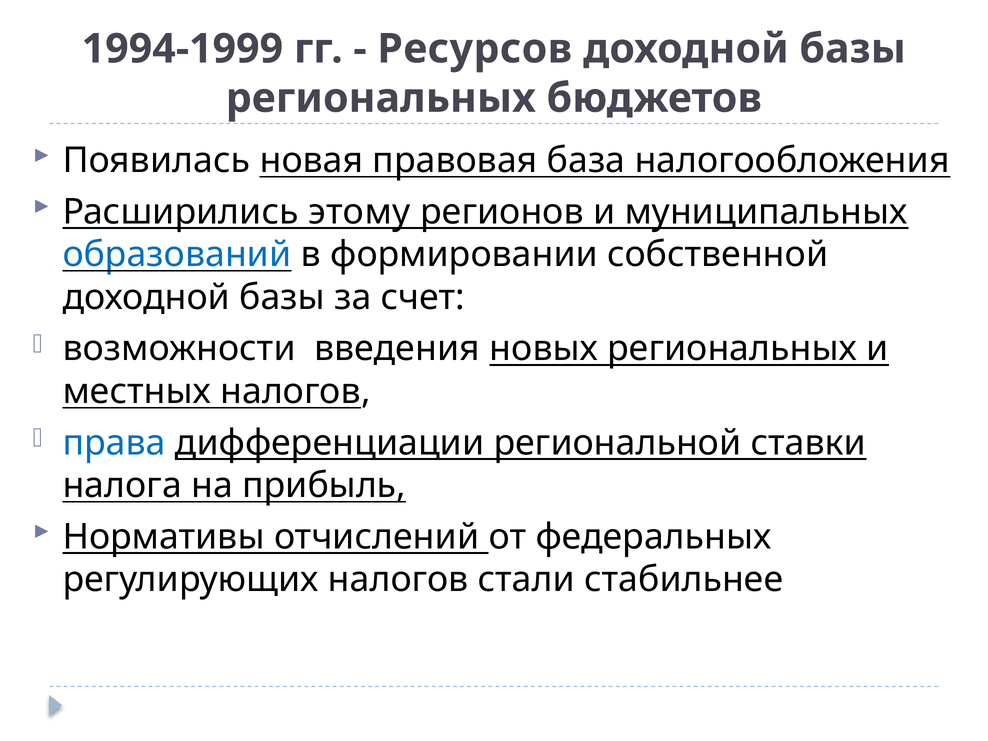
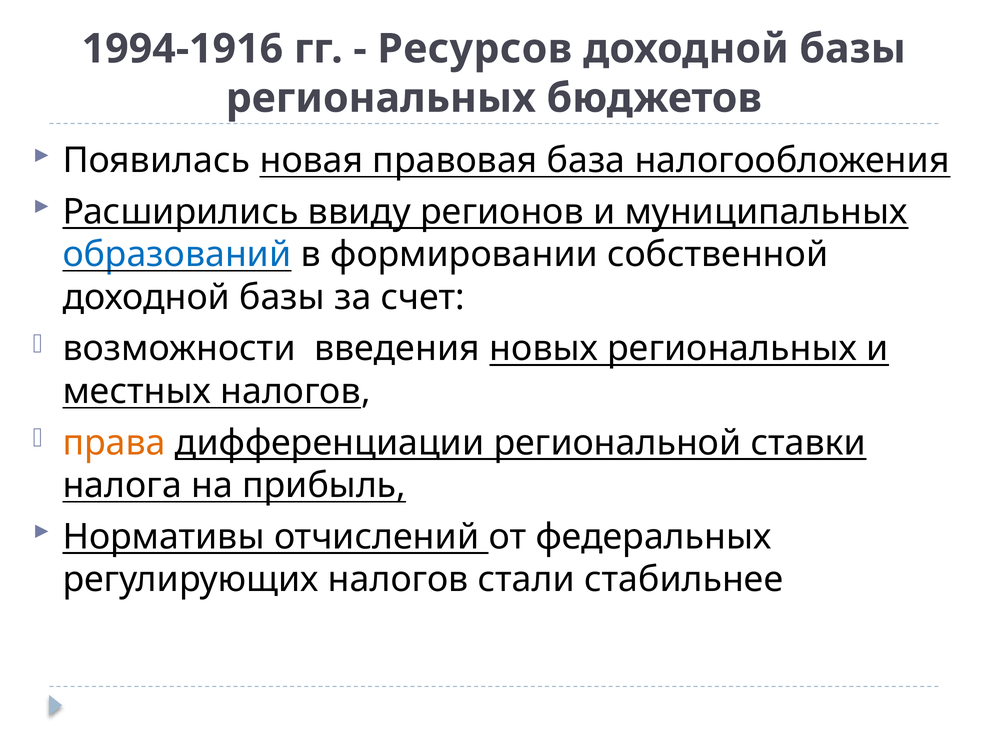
1994-1999: 1994-1999 -> 1994-1916 (182, 49)
этому: этому -> ввиду (359, 212)
права colour: blue -> orange (114, 443)
